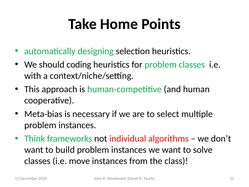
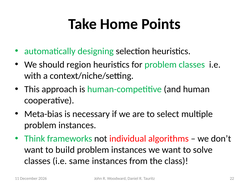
coding: coding -> region (79, 65)
move: move -> same (79, 161)
